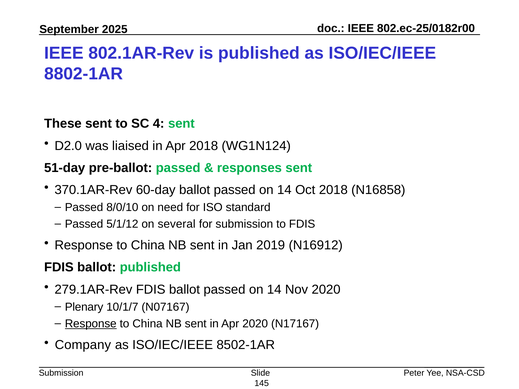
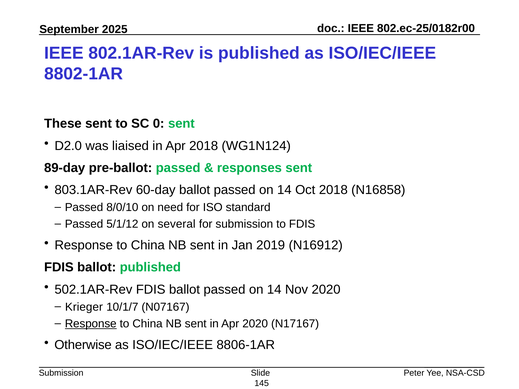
4: 4 -> 0 (159, 124)
51-day: 51-day -> 89-day (65, 168)
370.1AR-Rev: 370.1AR-Rev -> 803.1AR-Rev (93, 190)
279.1AR-Rev: 279.1AR-Rev -> 502.1AR-Rev (93, 290)
Plenary: Plenary -> Krieger (84, 307)
Company: Company -> Otherwise (83, 345)
8502-1AR: 8502-1AR -> 8806-1AR (246, 345)
